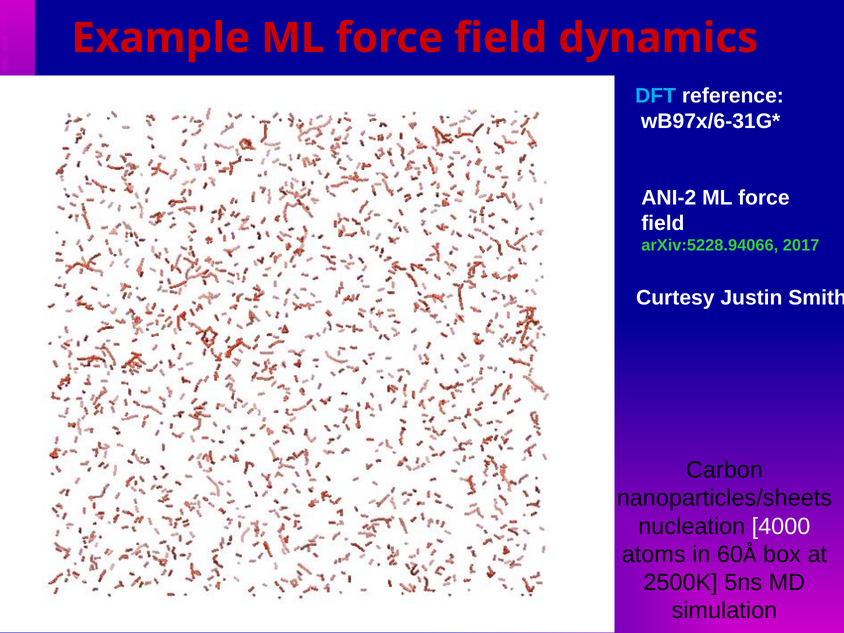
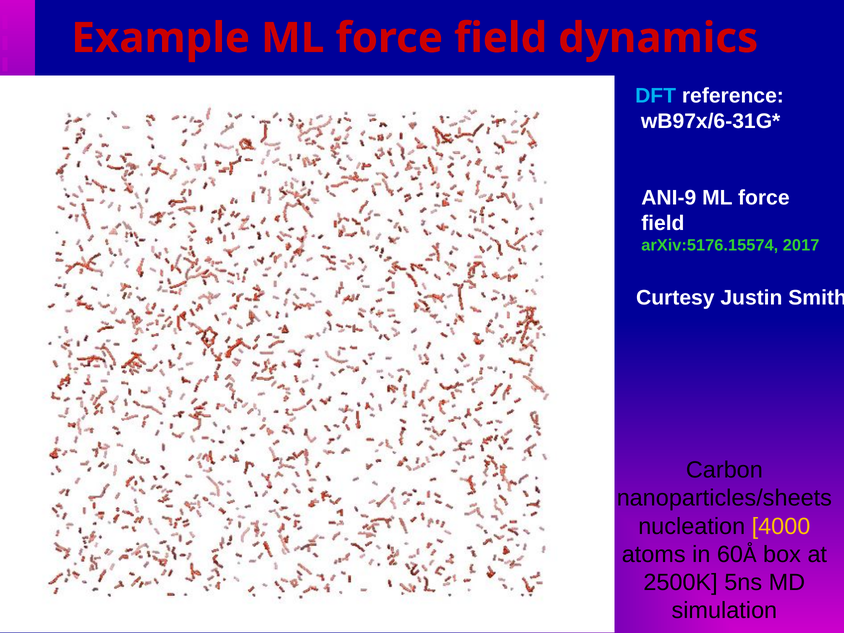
ANI-2: ANI-2 -> ANI-9 (669, 198)
arXiv:5228.94066: arXiv:5228.94066 -> arXiv:5176.15574 (710, 245)
4000 colour: white -> yellow (781, 526)
